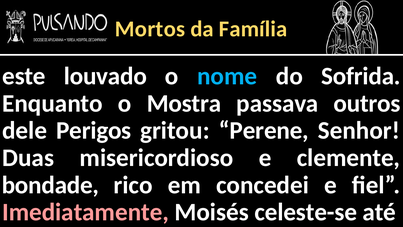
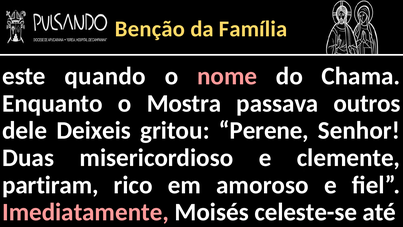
Mortos: Mortos -> Benção (150, 29)
louvado: louvado -> quando (105, 76)
nome colour: light blue -> pink (227, 76)
Sofrida: Sofrida -> Chama (361, 76)
Perigos: Perigos -> Deixeis (94, 130)
bondade: bondade -> partiram (50, 185)
concedei: concedei -> amoroso (262, 185)
